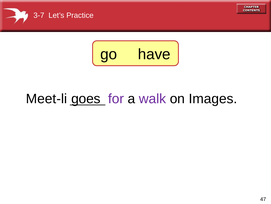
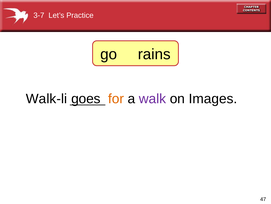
have: have -> rains (154, 54)
Meet-li: Meet-li -> Walk-li (47, 98)
for colour: purple -> orange (116, 98)
